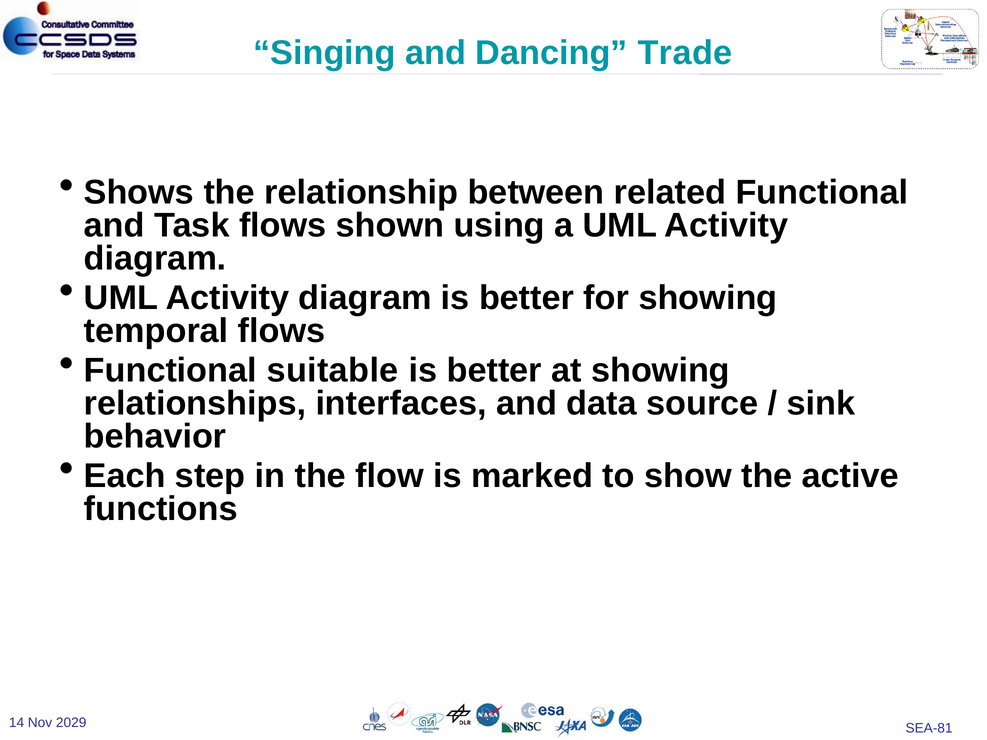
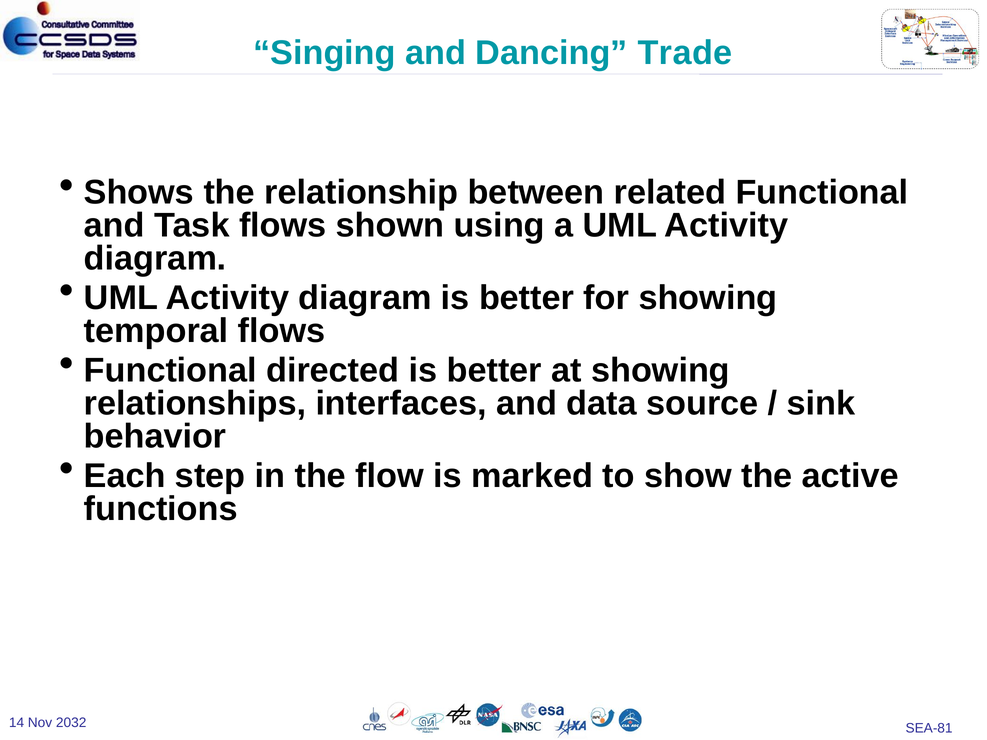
suitable: suitable -> directed (333, 371)
2029: 2029 -> 2032 (71, 723)
